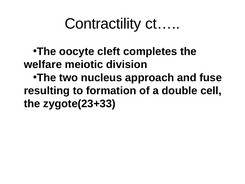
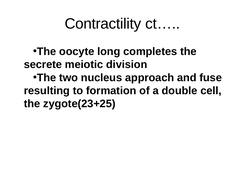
cleft: cleft -> long (109, 51)
welfare: welfare -> secrete (43, 64)
zygote(23+33: zygote(23+33 -> zygote(23+25 (79, 104)
